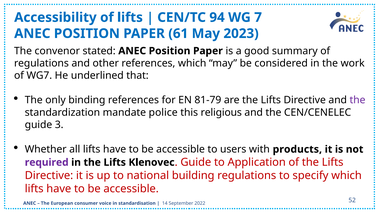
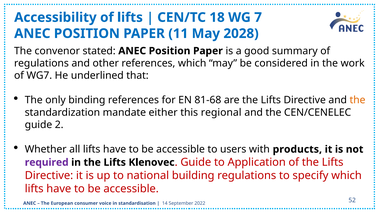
94: 94 -> 18 (217, 17)
61: 61 -> 11 (178, 34)
2023: 2023 -> 2028 (241, 34)
81-79: 81-79 -> 81-68 (208, 100)
the colour: purple -> orange (358, 100)
police: police -> either (163, 112)
religious: religious -> regional (221, 112)
3: 3 -> 2 (59, 125)
